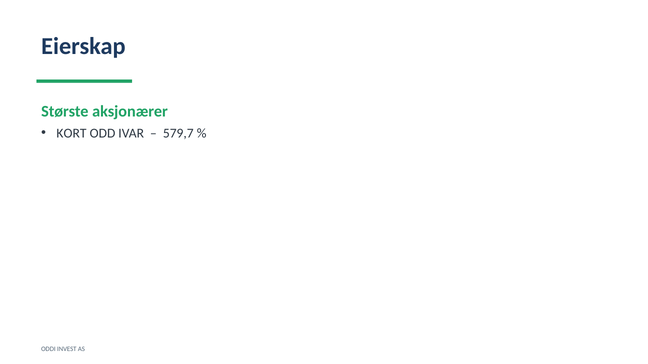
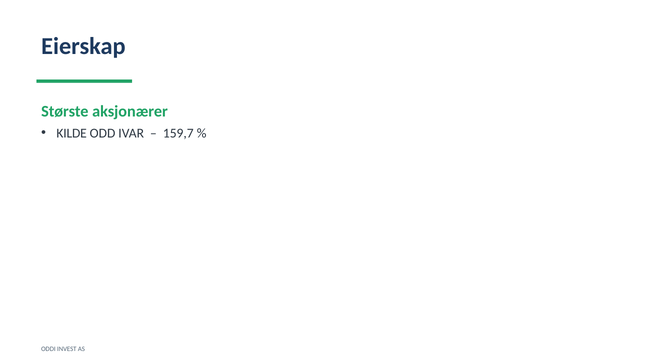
KORT: KORT -> KILDE (72, 133)
579,7: 579,7 -> 159,7 (178, 133)
